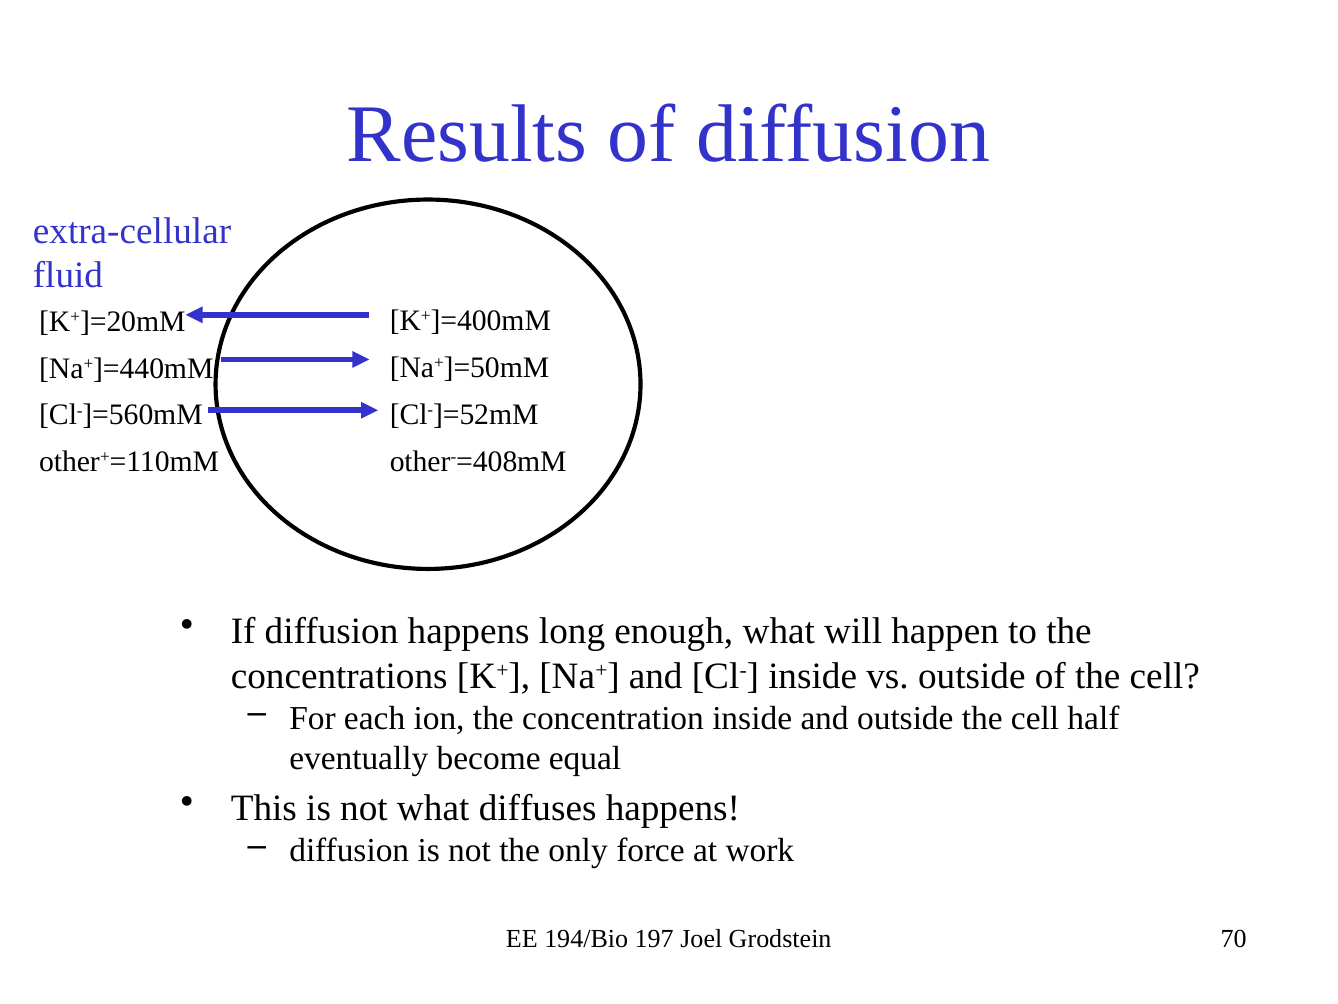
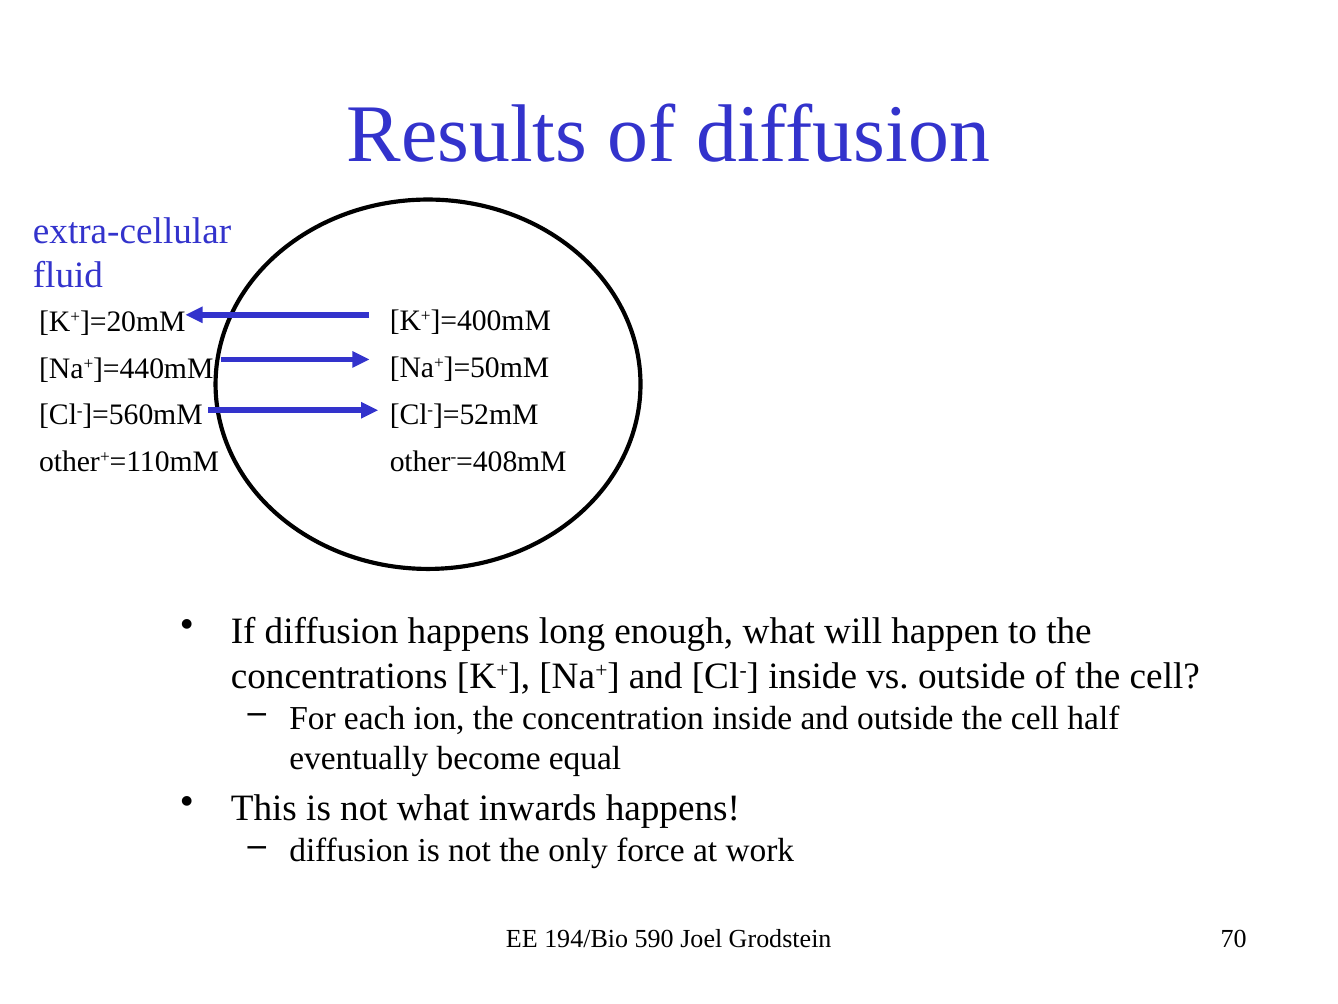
diffuses: diffuses -> inwards (538, 808)
197: 197 -> 590 (654, 938)
